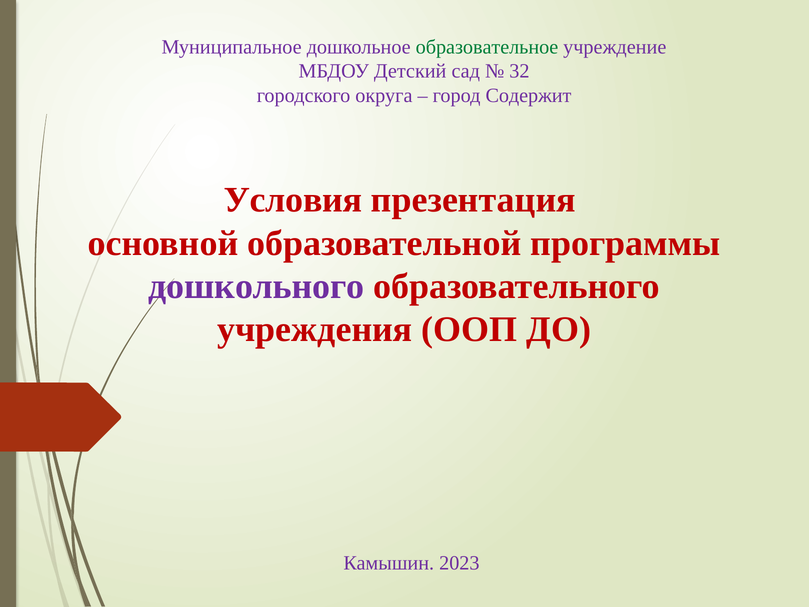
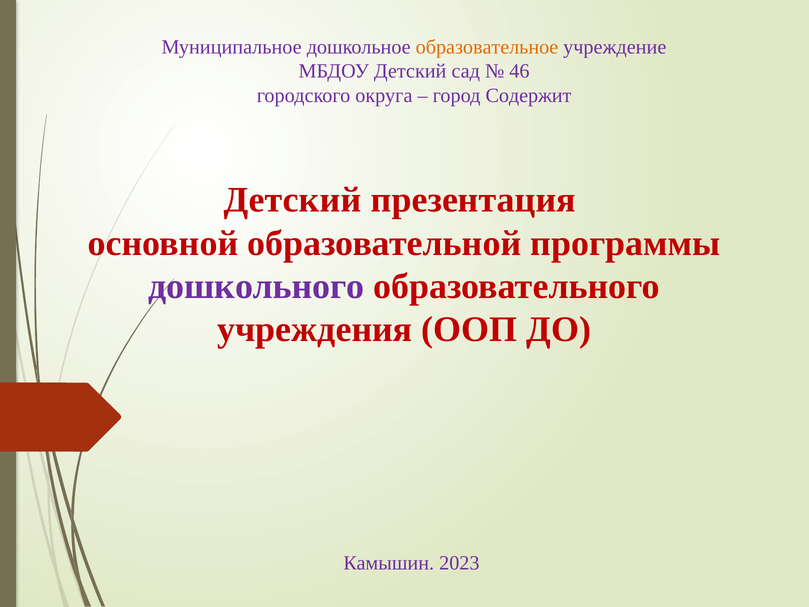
образовательное colour: green -> orange (487, 47)
32: 32 -> 46 (519, 71)
Условия: Условия -> Детский (293, 200)
